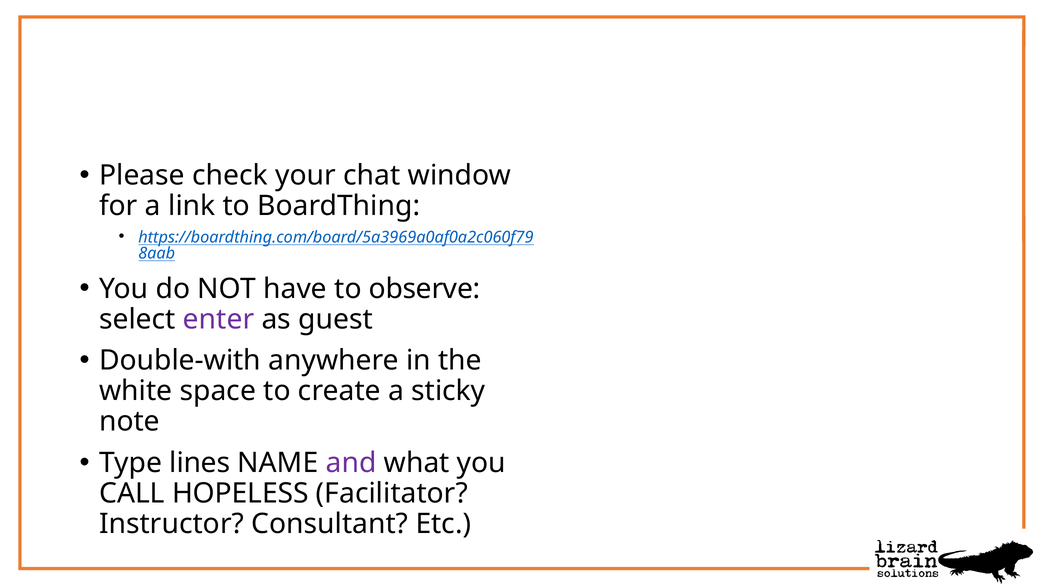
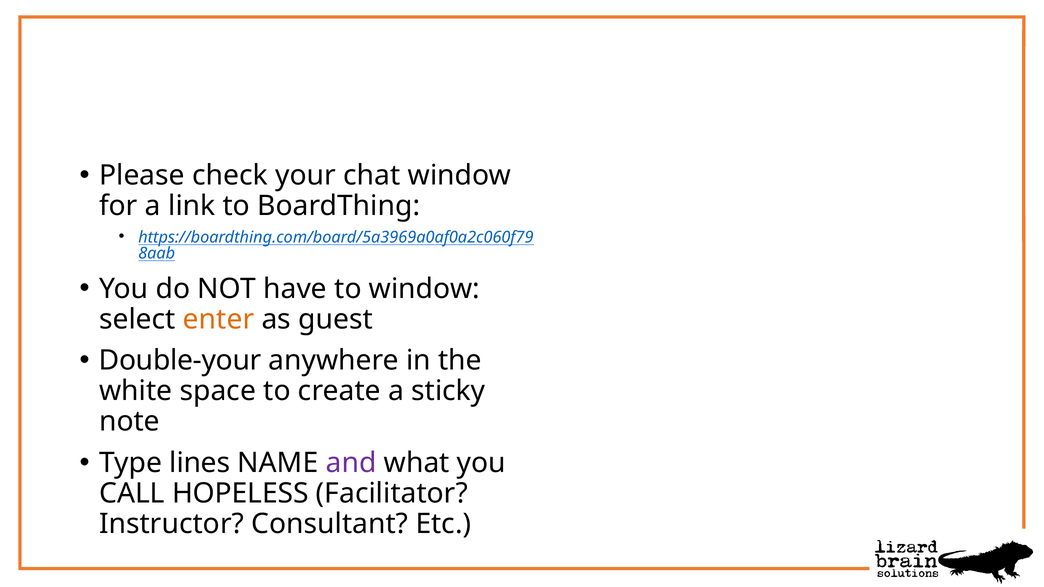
to observe: observe -> window (424, 289)
enter colour: purple -> orange (219, 319)
Double-with: Double-with -> Double-your (180, 361)
